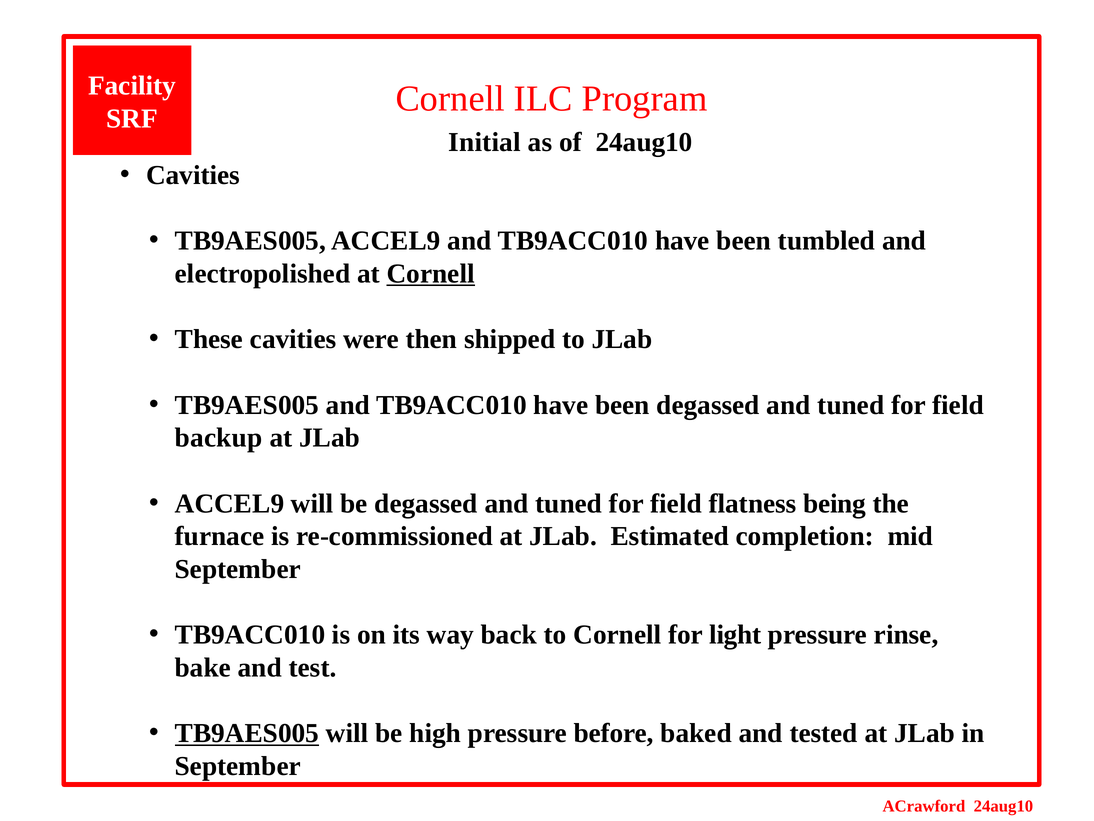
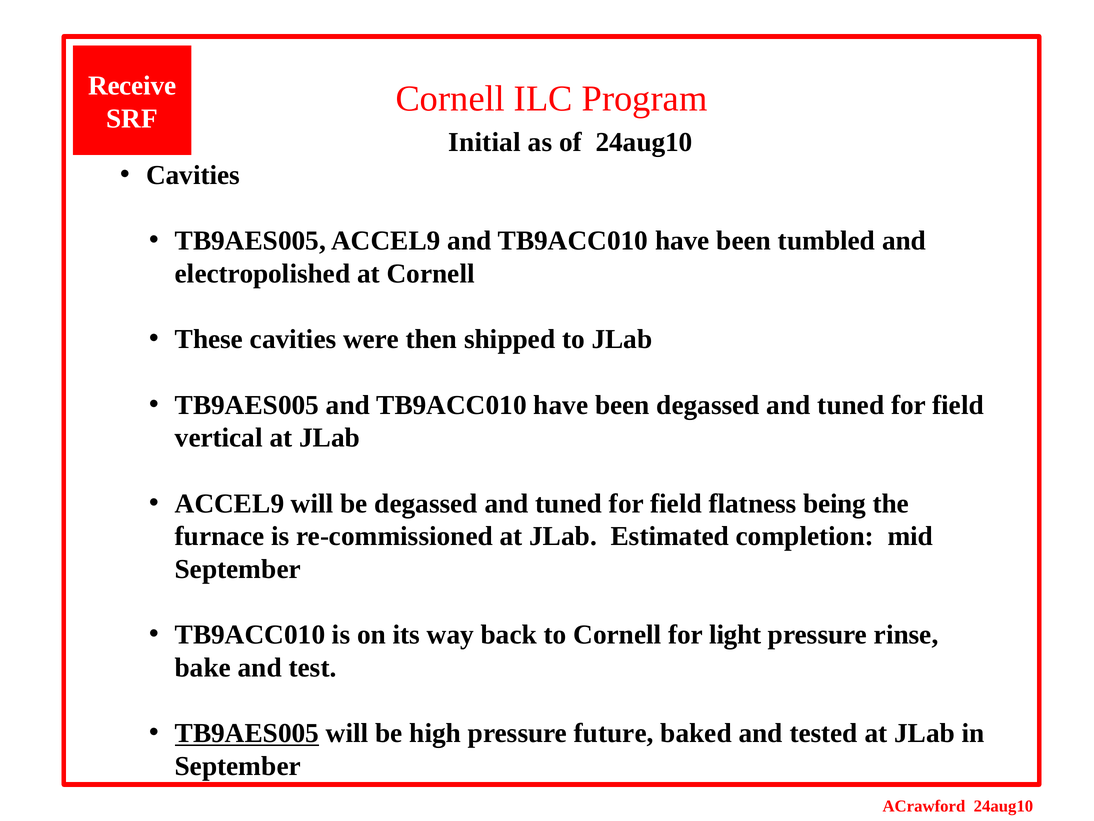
Facility: Facility -> Receive (132, 86)
Cornell underline: present -> none (431, 273)
backup: backup -> vertical (219, 438)
before: before -> future (614, 733)
